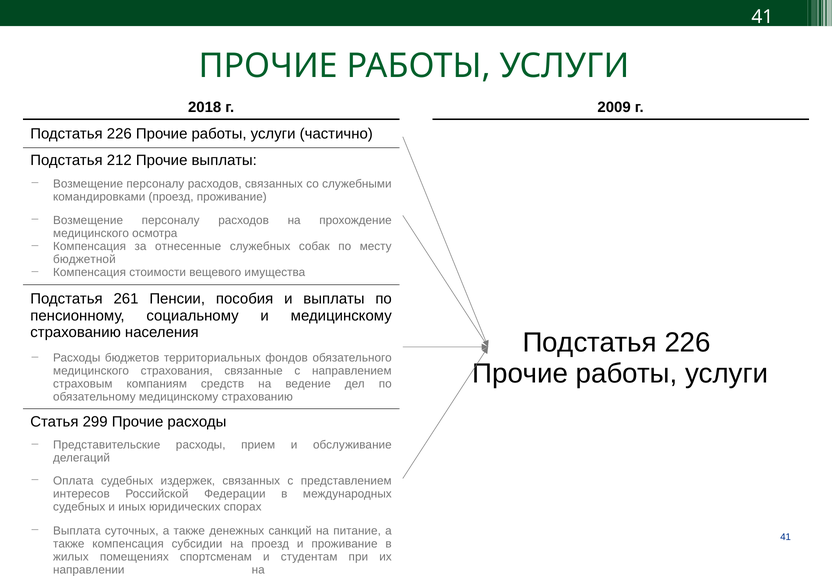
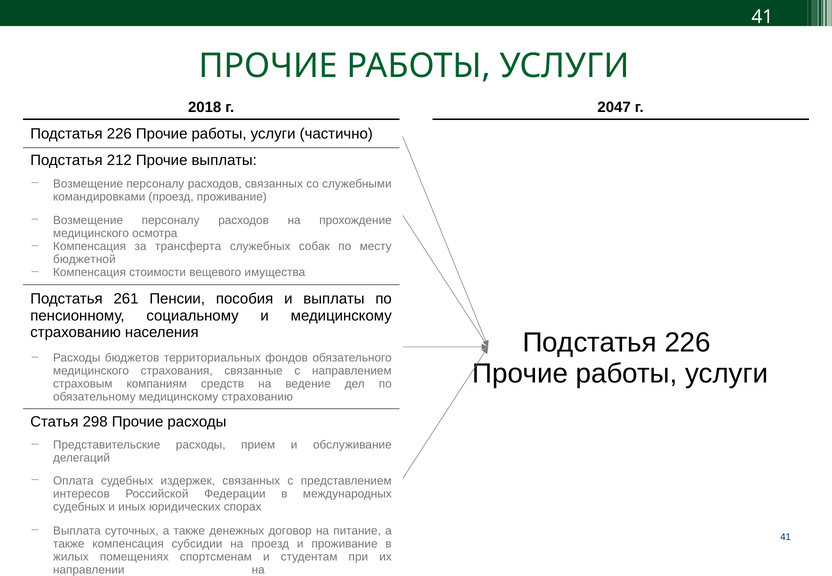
2009: 2009 -> 2047 (614, 107)
отнесенные: отнесенные -> трансферта (188, 246)
299: 299 -> 298 (95, 422)
санкций: санкций -> договор (290, 531)
